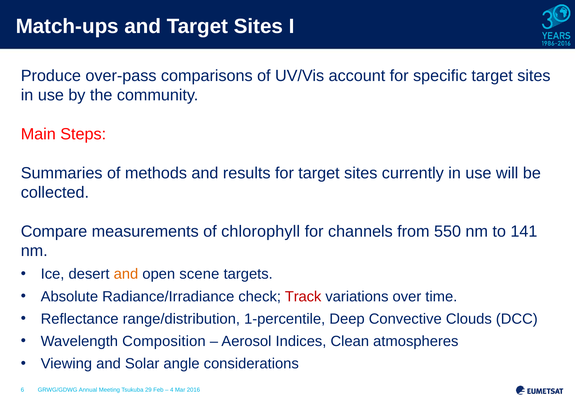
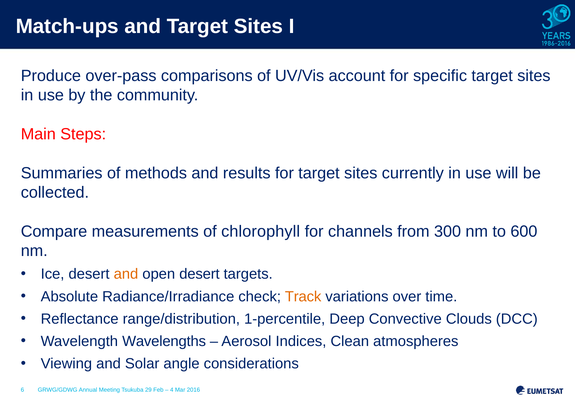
550: 550 -> 300 (448, 231)
141: 141 -> 600 (524, 231)
open scene: scene -> desert (199, 274)
Track colour: red -> orange (303, 297)
Composition: Composition -> Wavelengths (164, 341)
